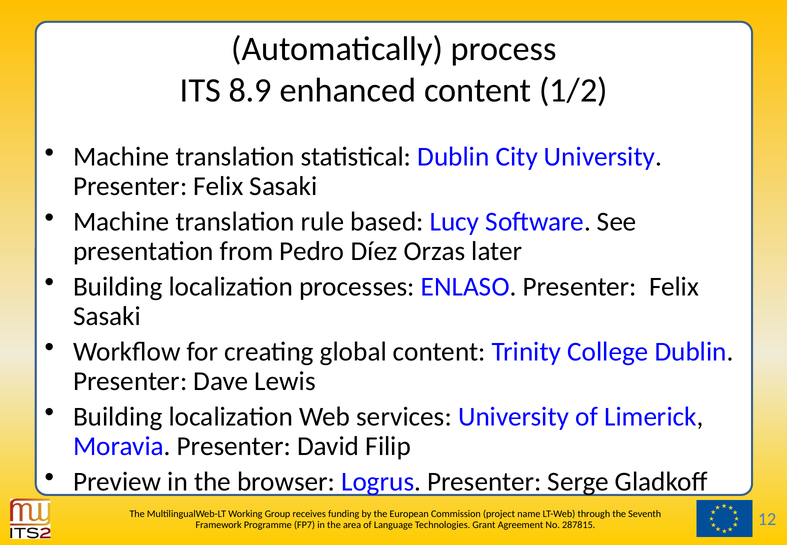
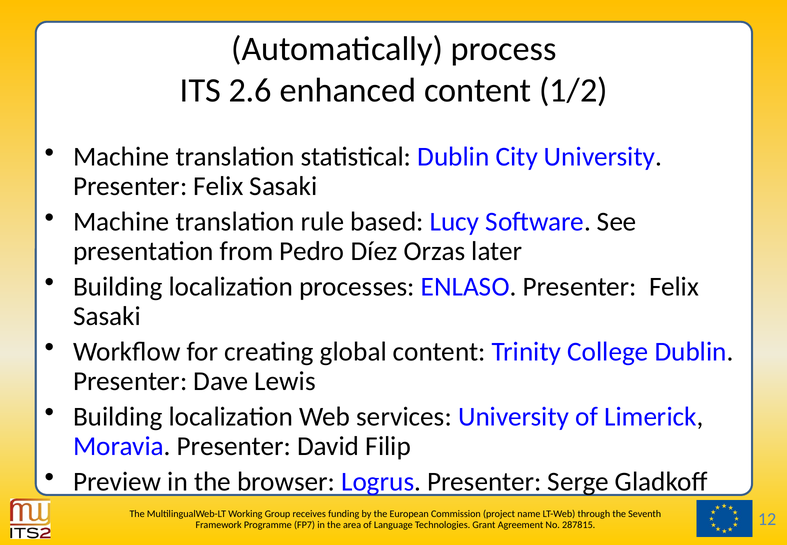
8.9: 8.9 -> 2.6 (250, 90)
